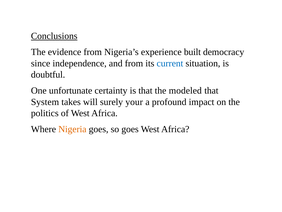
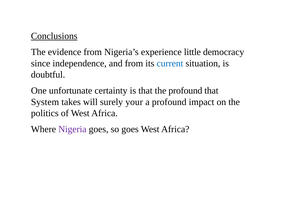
built: built -> little (192, 52)
the modeled: modeled -> profound (185, 90)
Nigeria colour: orange -> purple (72, 129)
